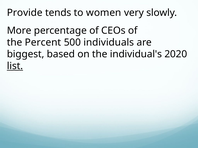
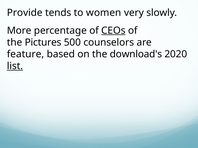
CEOs underline: none -> present (113, 31)
Percent: Percent -> Pictures (43, 42)
individuals: individuals -> counselors (109, 42)
biggest: biggest -> feature (26, 54)
individual's: individual's -> download's (136, 54)
